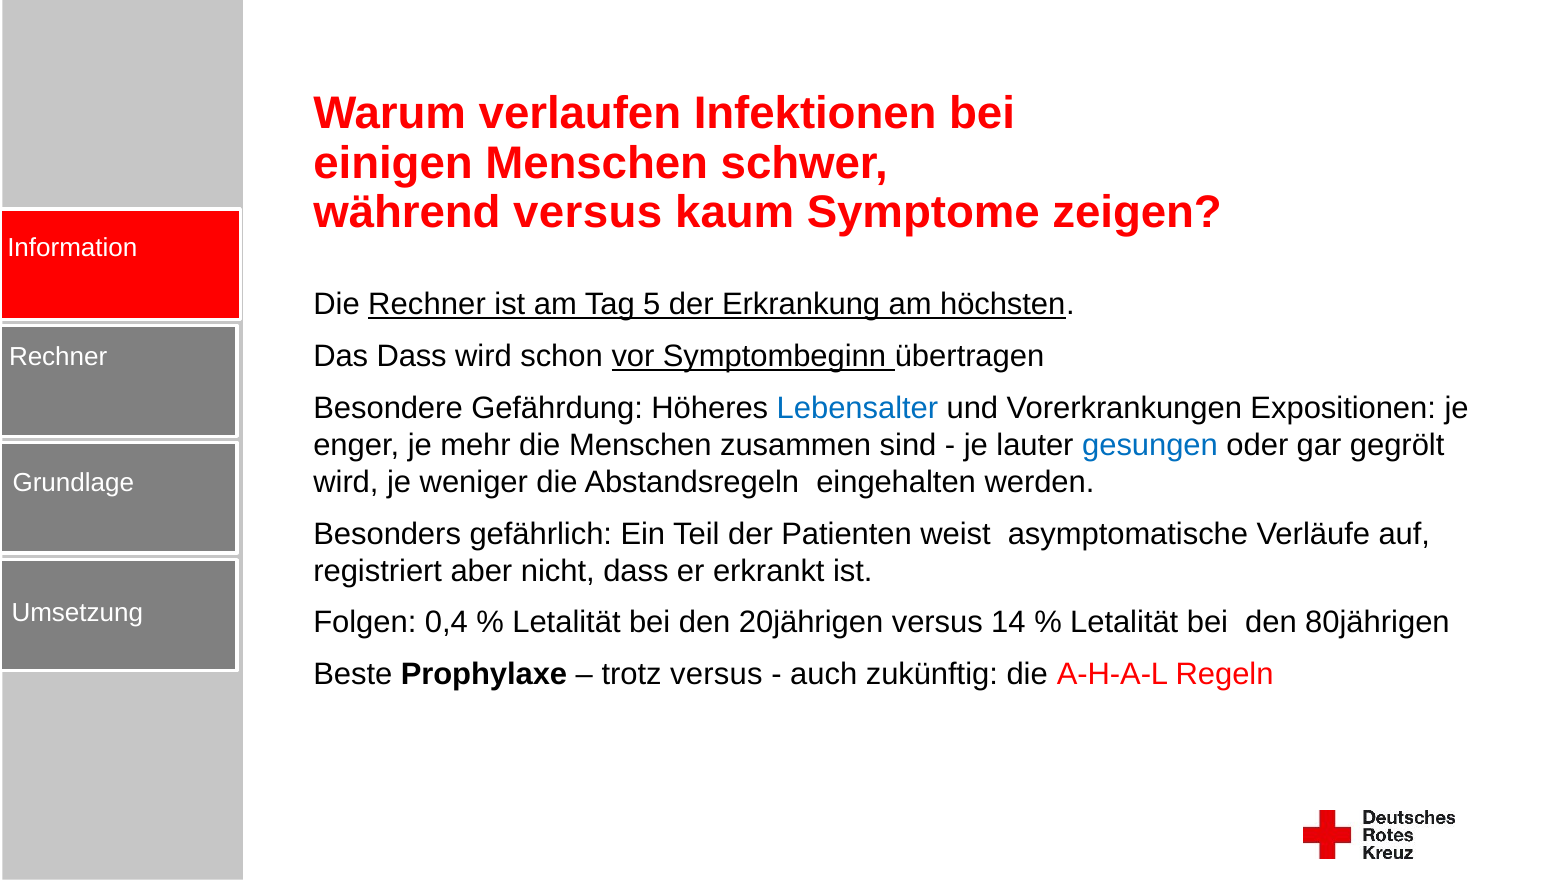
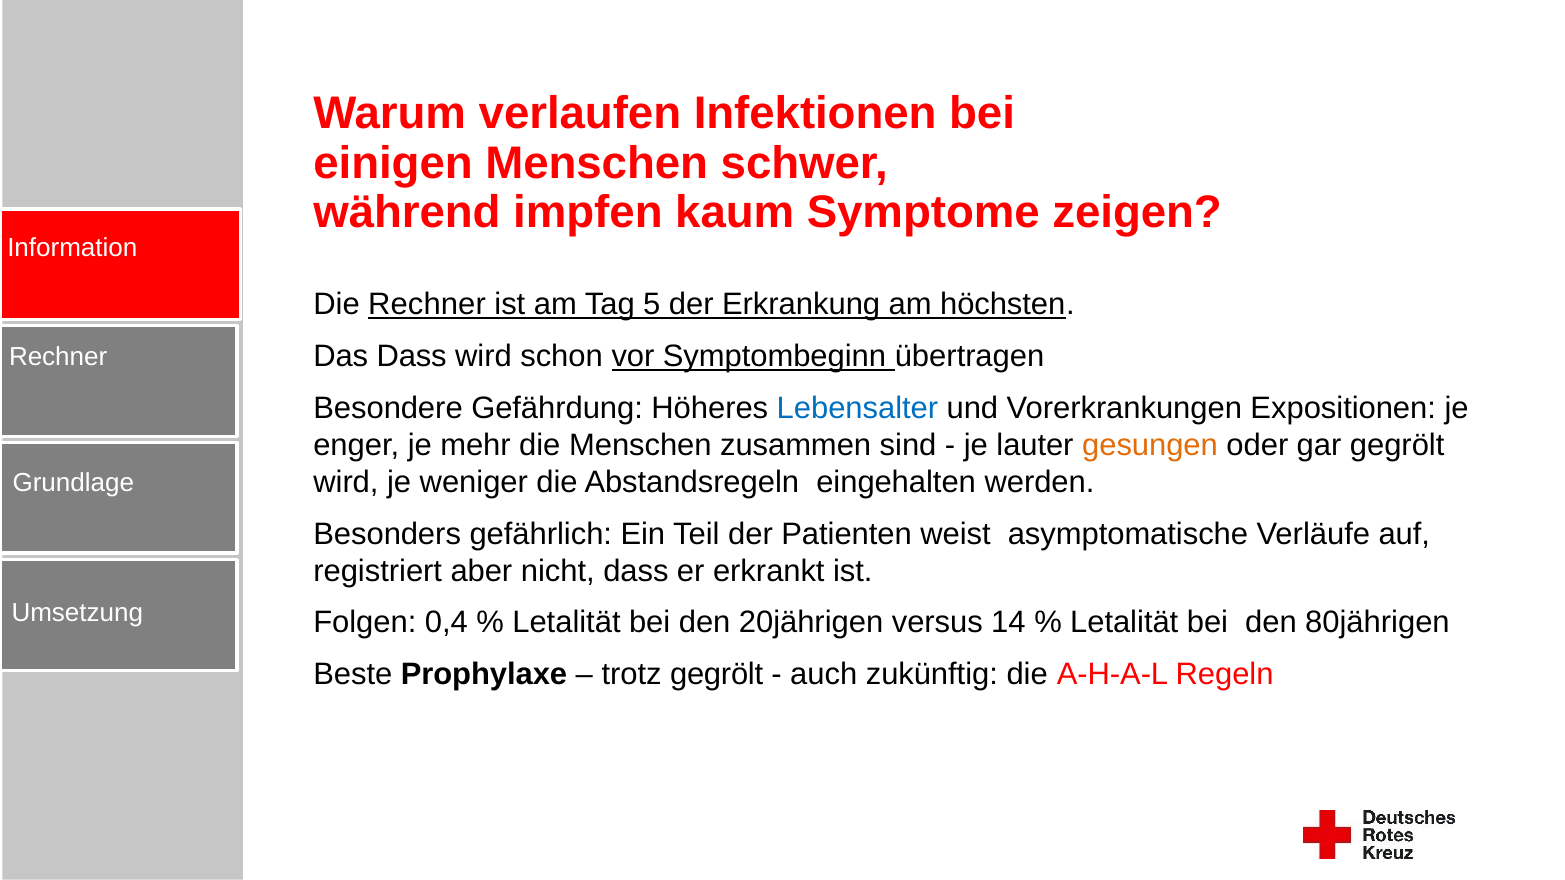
während versus: versus -> impfen (588, 212)
gesungen colour: blue -> orange (1150, 445)
trotz versus: versus -> gegrölt (717, 675)
